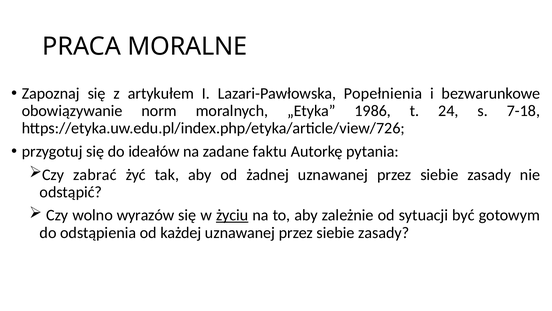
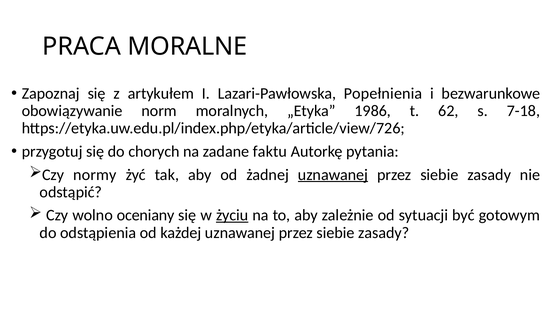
24: 24 -> 62 (448, 111)
ideałów: ideałów -> chorych (154, 151)
zabrać: zabrać -> normy (95, 174)
uznawanej underline: none -> present (333, 174)
wyrazów: wyrazów -> oceniany (146, 215)
